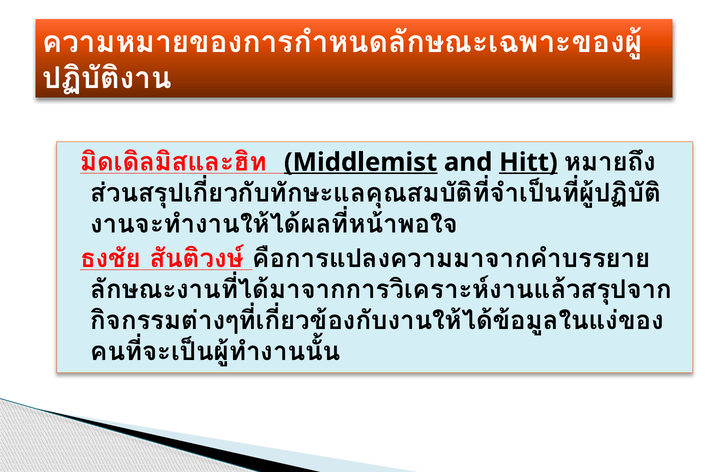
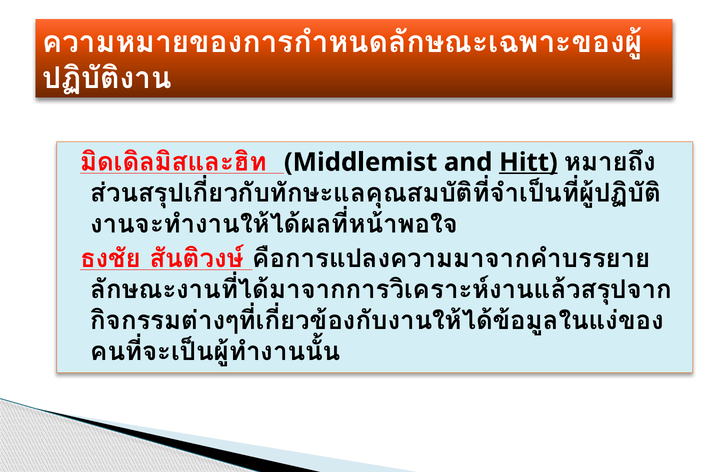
Middlemist underline: present -> none (361, 162)
